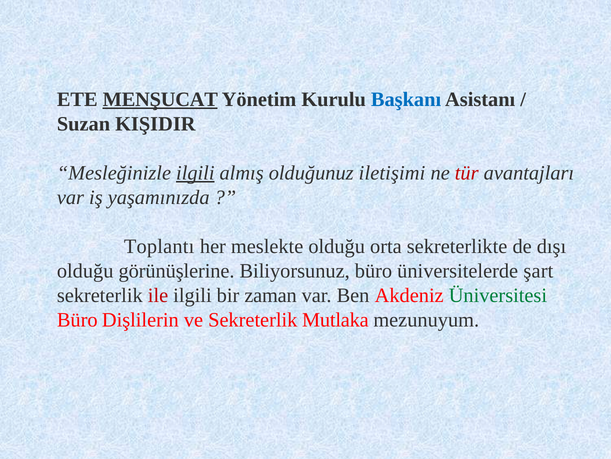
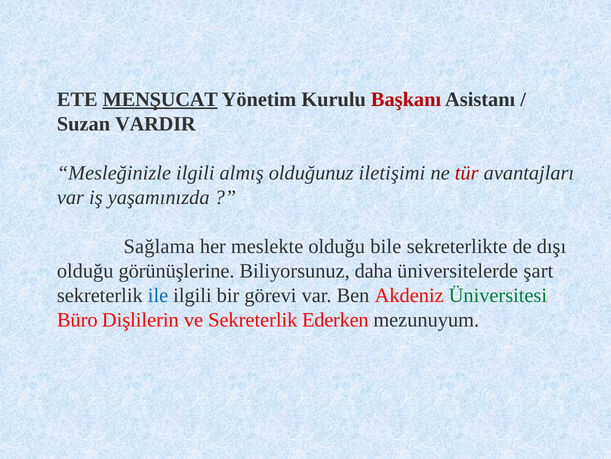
Başkanı colour: blue -> red (406, 99)
KIŞIDIR: KIŞIDIR -> VARDIR (155, 124)
ilgili underline: present -> none (195, 173)
Toplantı: Toplantı -> Sağlama (159, 246)
orta: orta -> bile (386, 246)
Biliyorsunuz büro: büro -> daha (374, 270)
ile colour: red -> blue (158, 295)
zaman: zaman -> görevi (270, 295)
Mutlaka: Mutlaka -> Ederken (335, 319)
